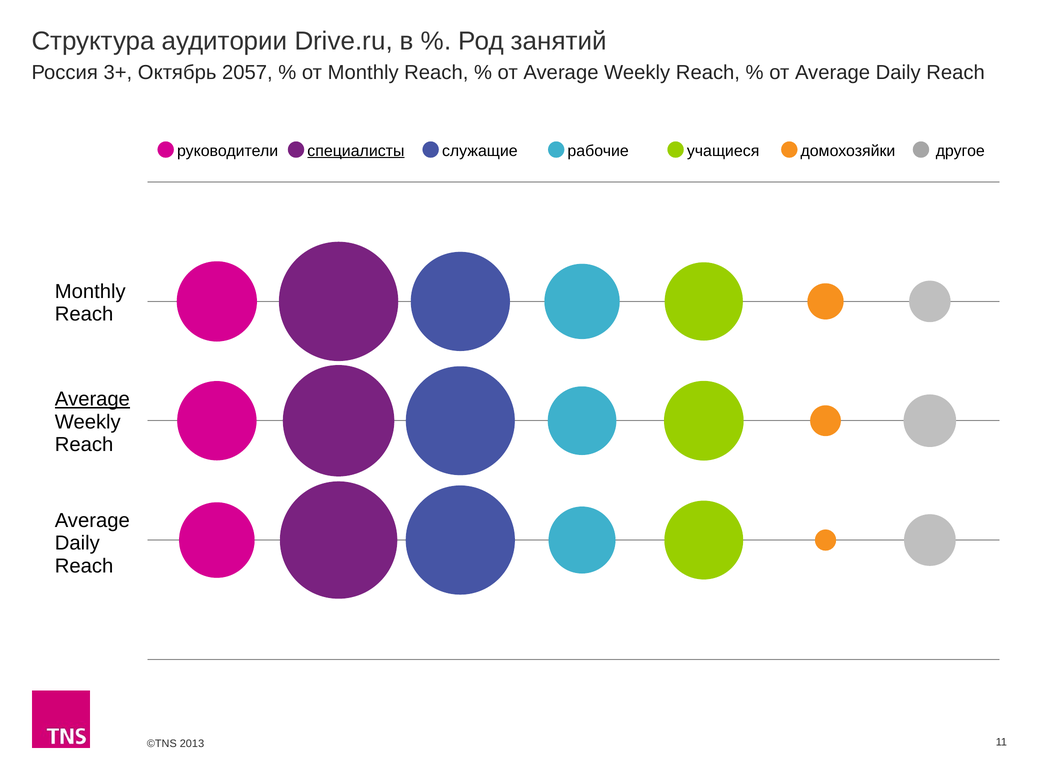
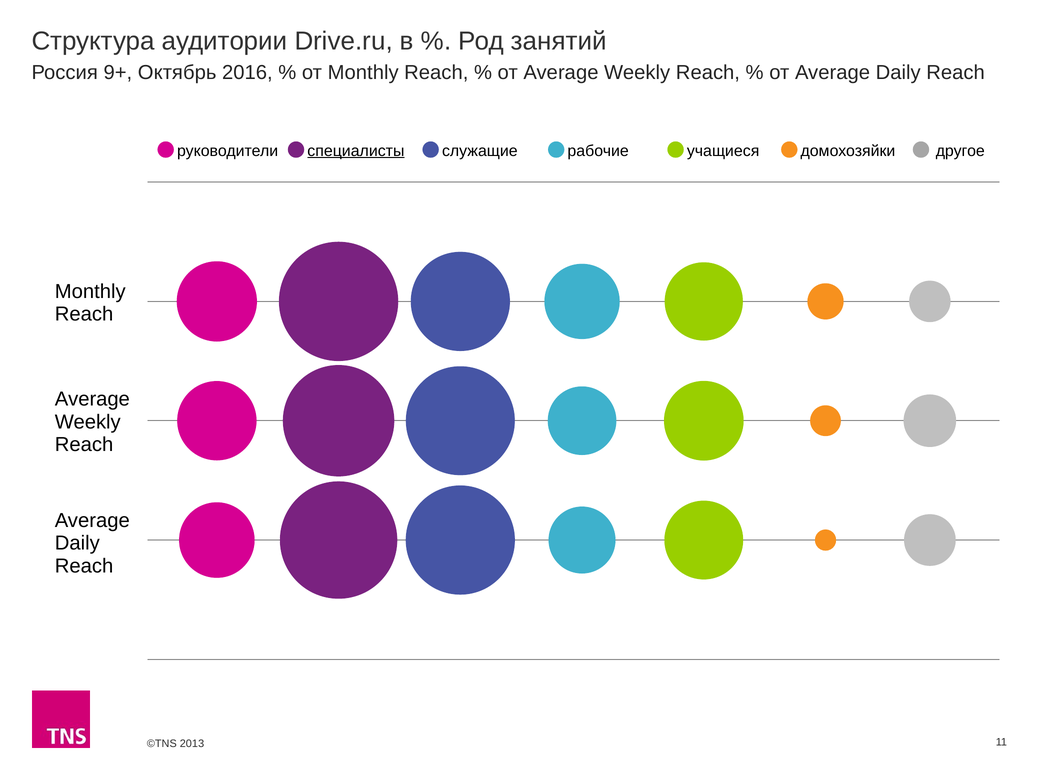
3+: 3+ -> 9+ (118, 73)
2057: 2057 -> 2016 (247, 73)
Average underline: present -> none (92, 399)
